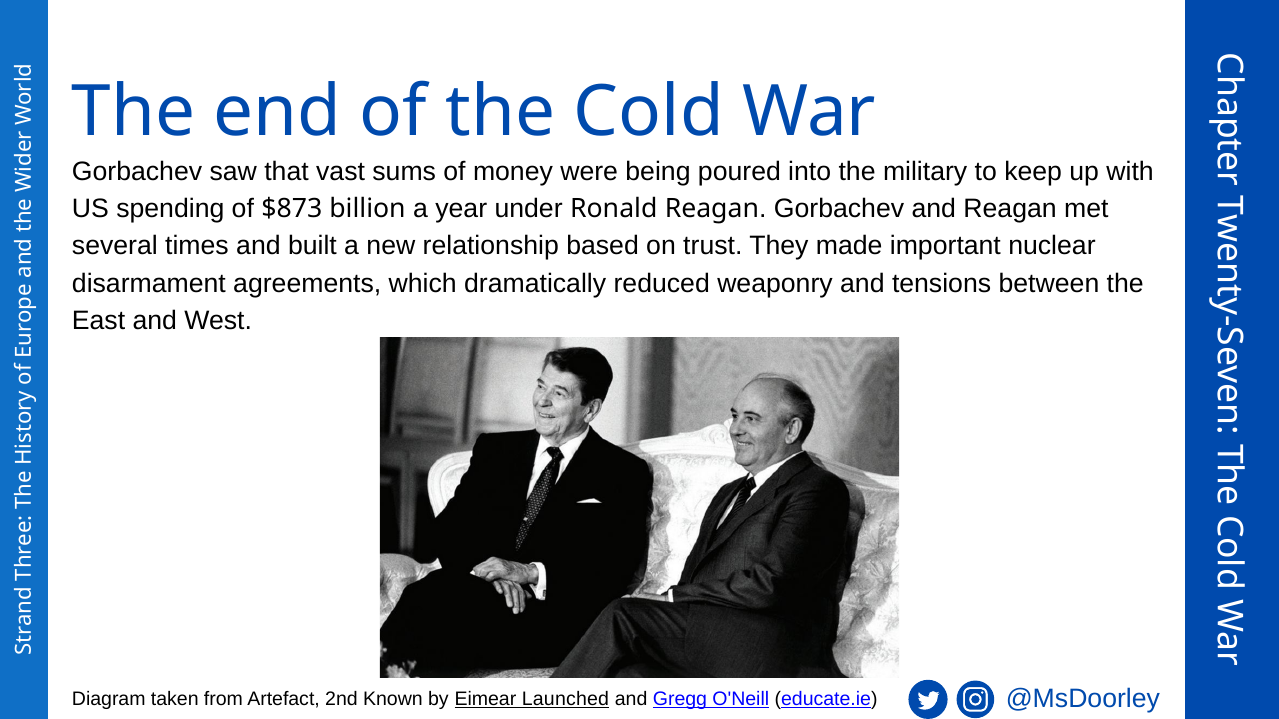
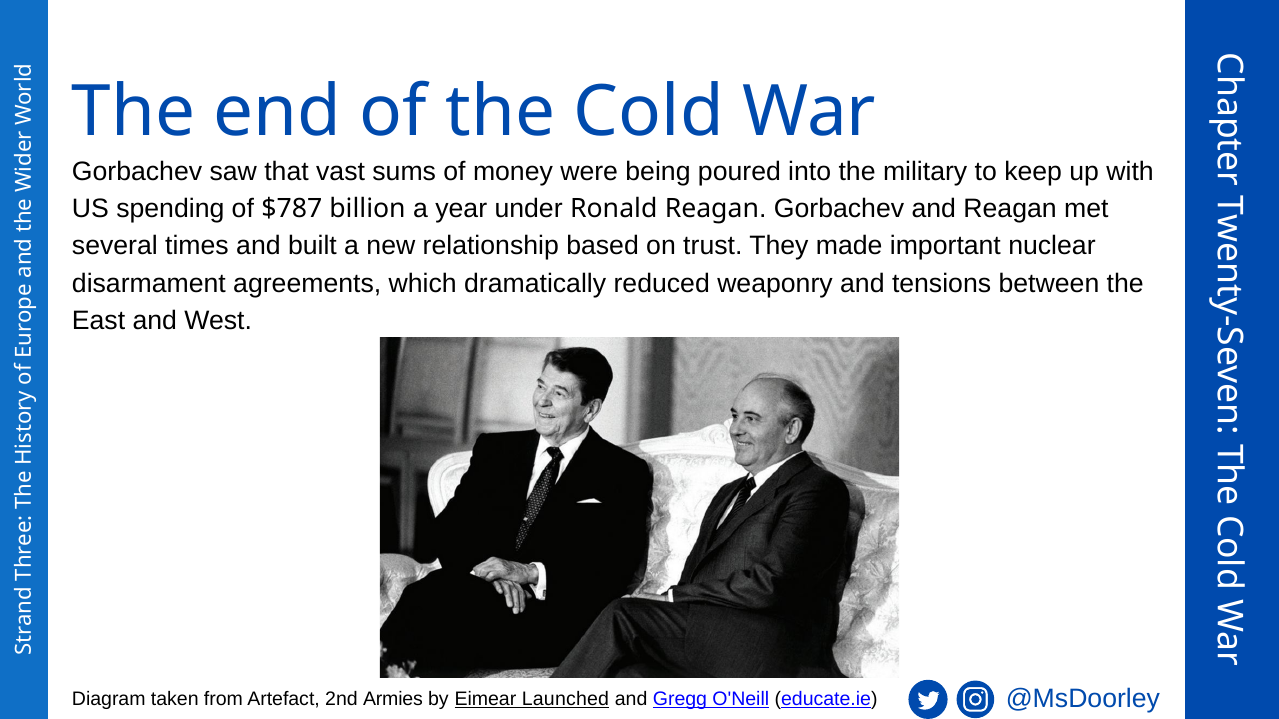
$873: $873 -> $787 (292, 209)
Known: Known -> Armies (393, 699)
